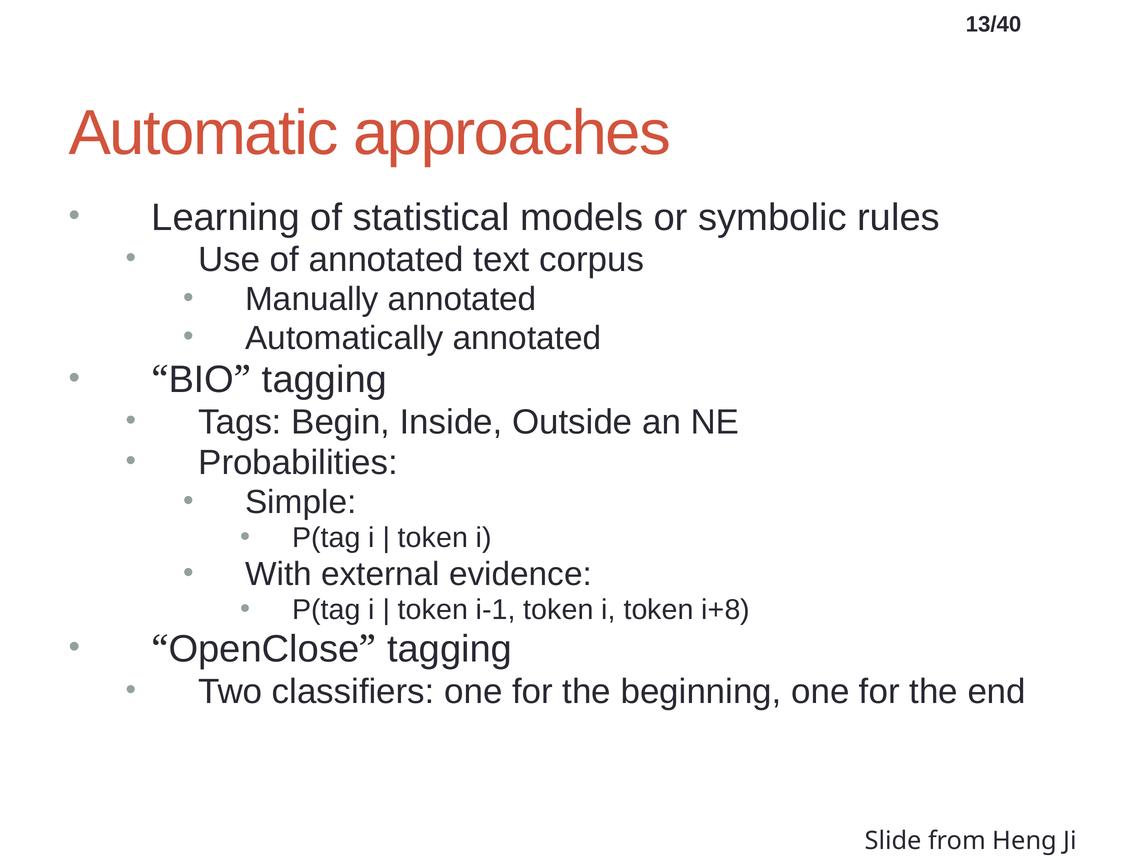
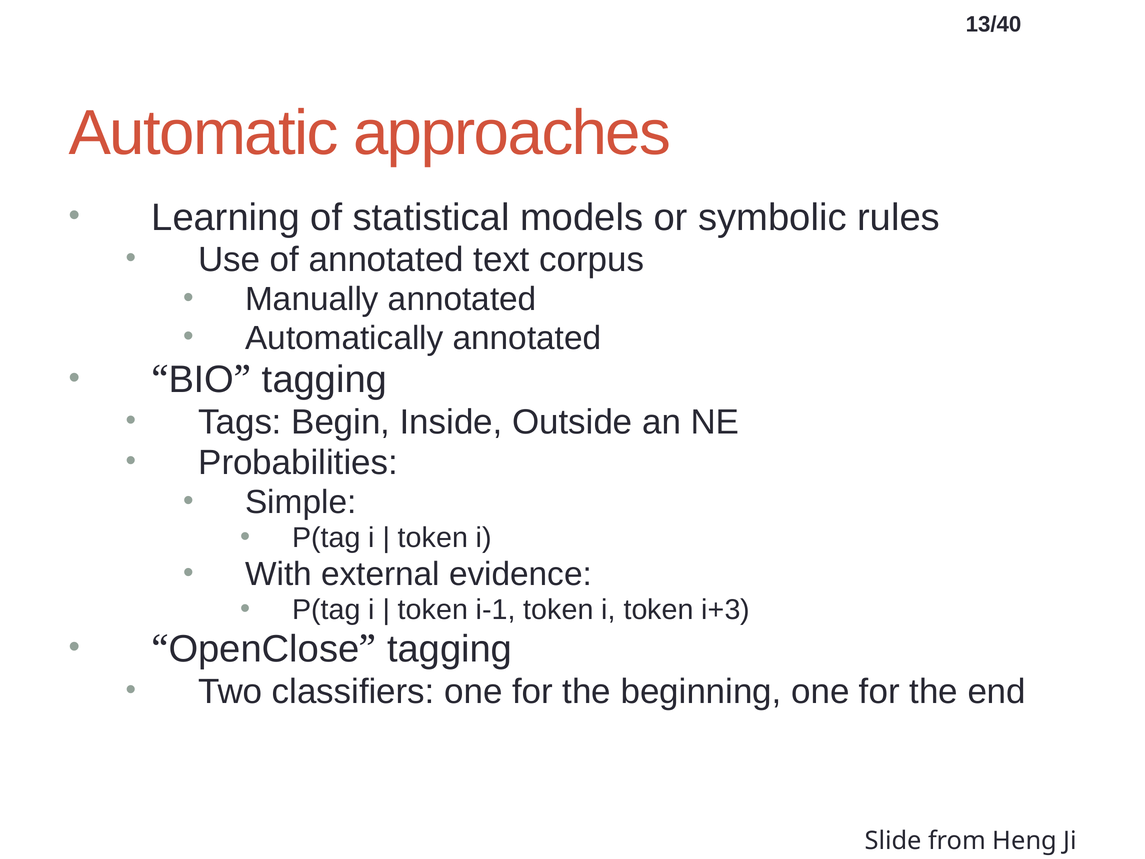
i+8: i+8 -> i+3 (726, 610)
